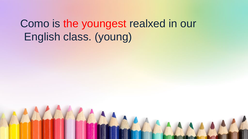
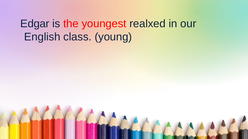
Como: Como -> Edgar (35, 24)
